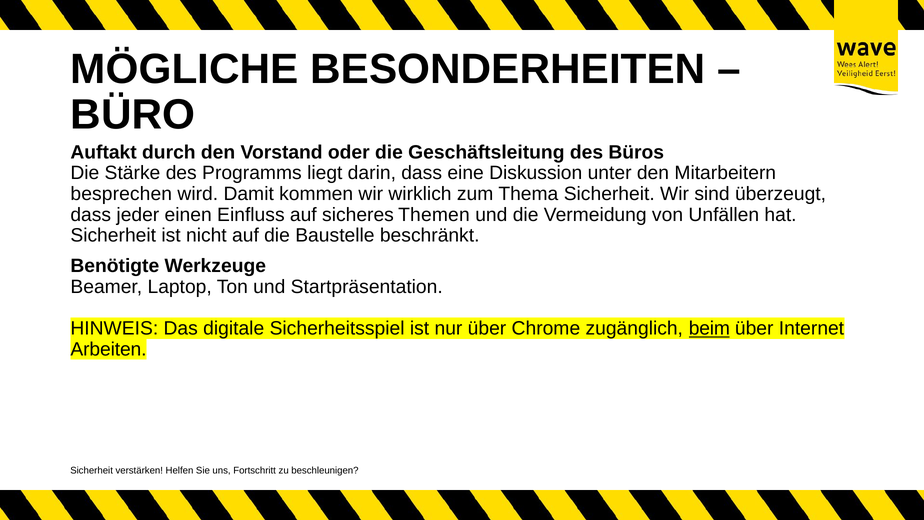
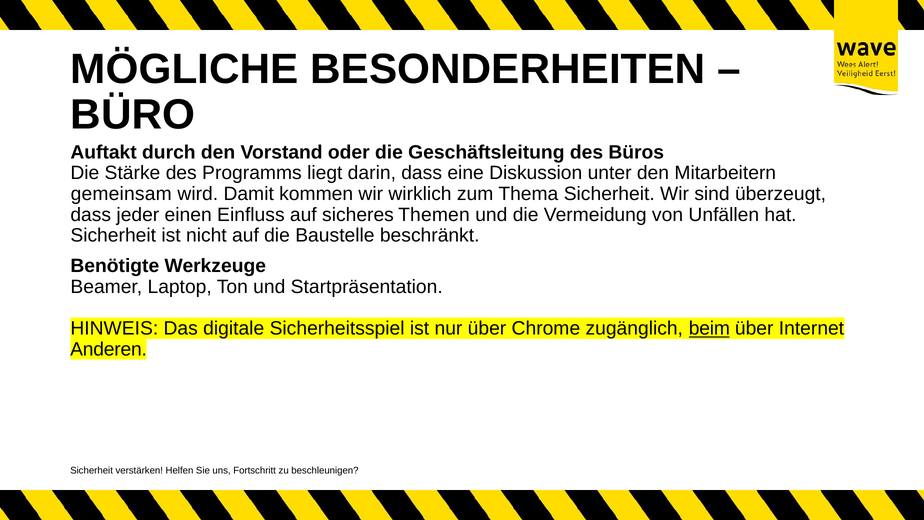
besprechen: besprechen -> gemeinsam (121, 194)
Arbeiten: Arbeiten -> Anderen (109, 349)
